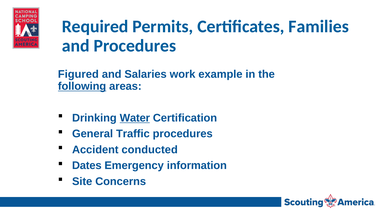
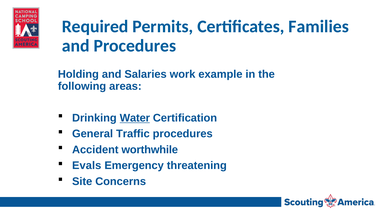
Figured: Figured -> Holding (78, 74)
following underline: present -> none (82, 86)
conducted: conducted -> worthwhile (150, 149)
Dates: Dates -> Evals (87, 165)
information: information -> threatening (197, 165)
